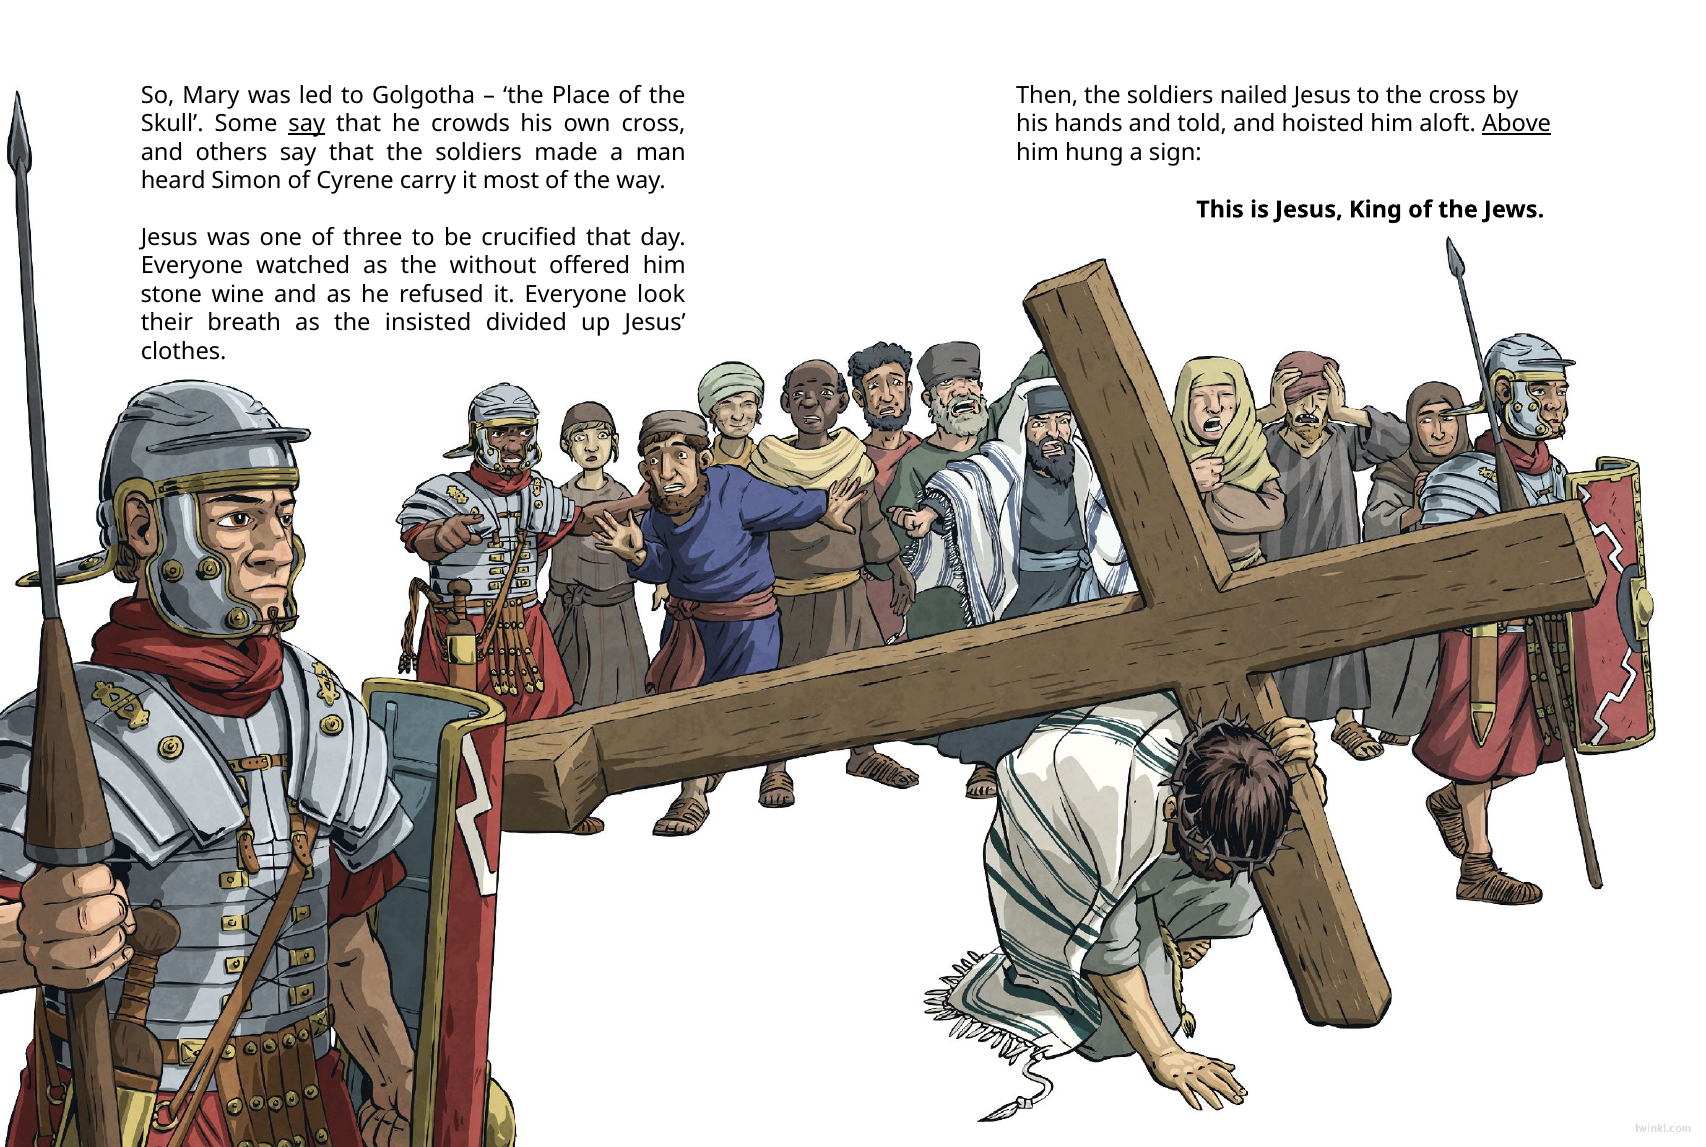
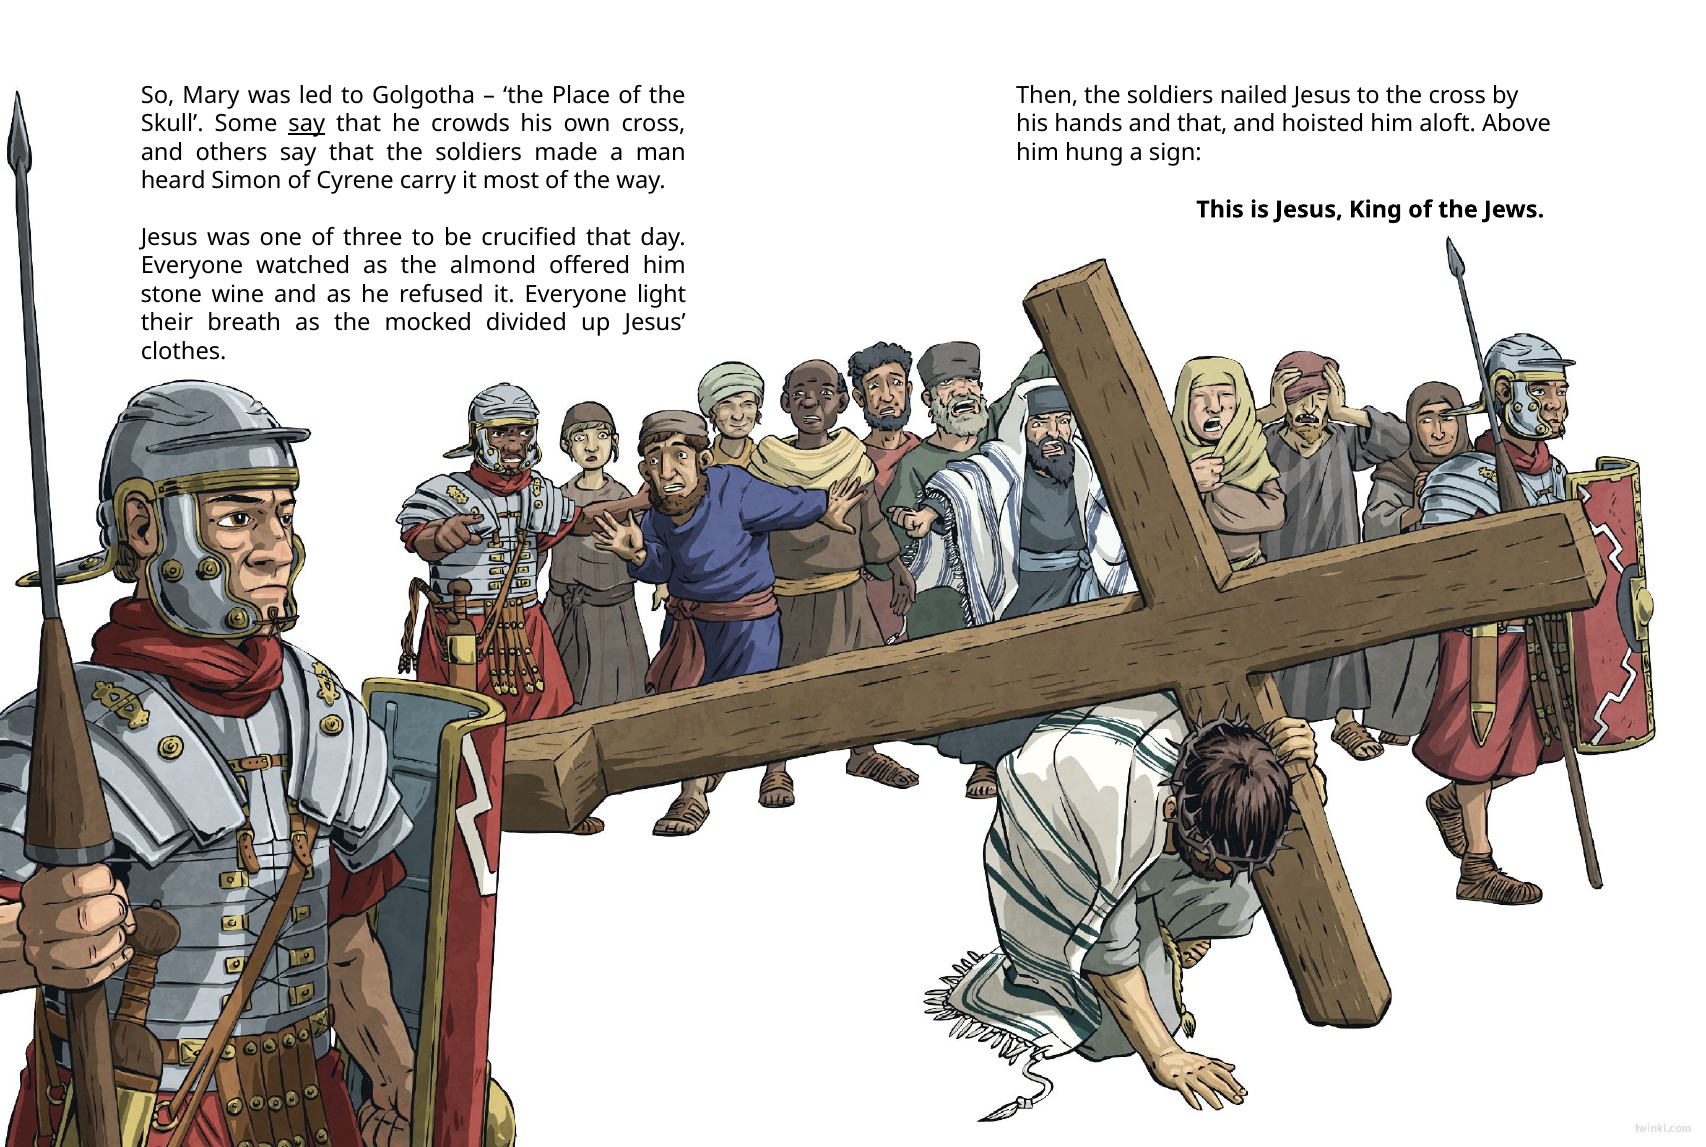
and told: told -> that (1202, 124)
Above underline: present -> none (1517, 124)
without: without -> almond (493, 266)
look: look -> light (662, 295)
insisted: insisted -> mocked (428, 323)
